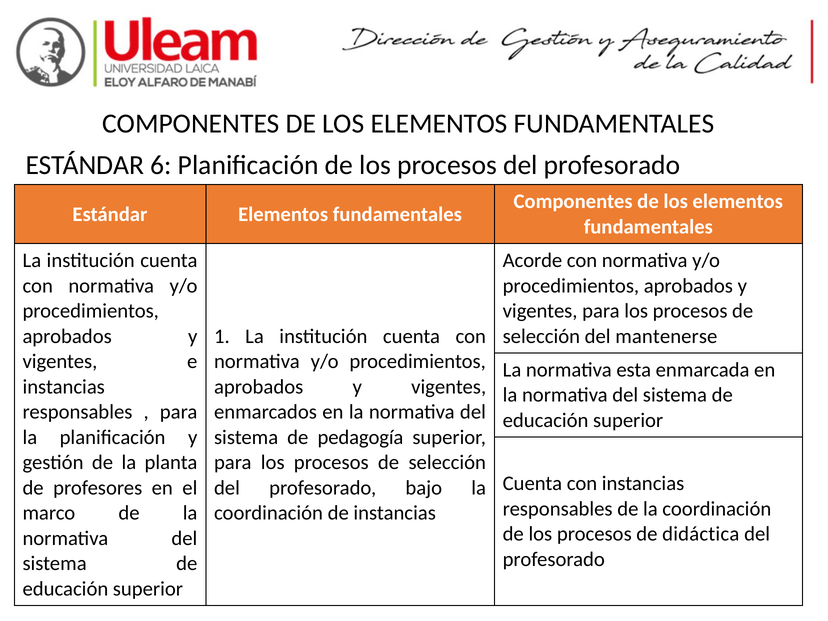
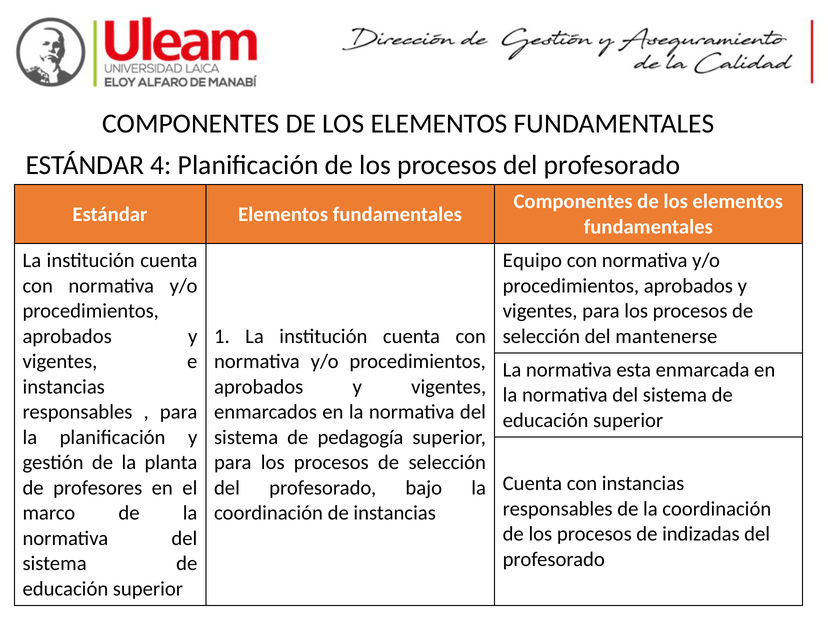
6: 6 -> 4 (161, 165)
Acorde: Acorde -> Equipo (532, 260)
didáctica: didáctica -> indizadas (701, 534)
